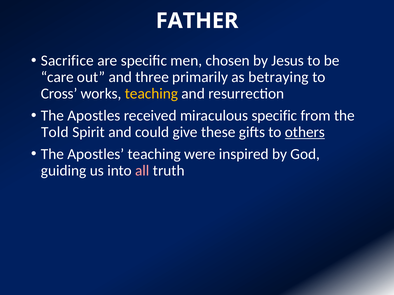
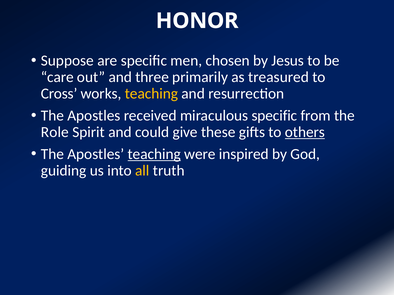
FATHER: FATHER -> HONOR (197, 21)
Sacrifice: Sacrifice -> Suppose (67, 61)
betraying: betraying -> treasured (279, 77)
Told: Told -> Role (55, 132)
teaching underline: none -> present (154, 154)
all colour: pink -> yellow (142, 171)
